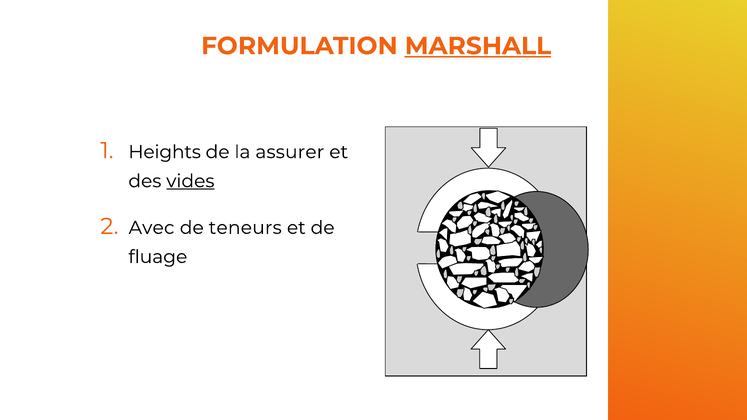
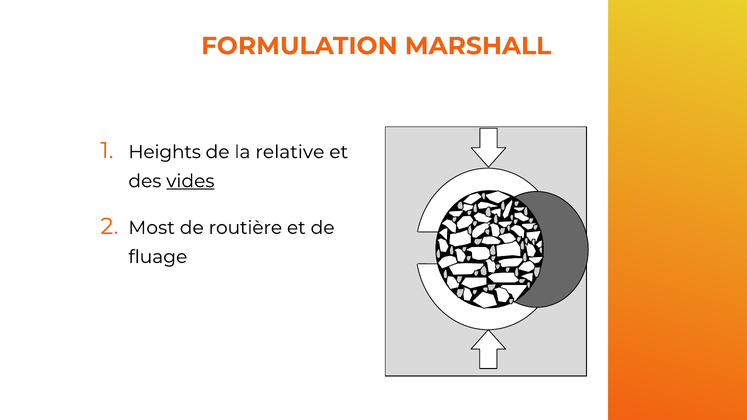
MARSHALL underline: present -> none (478, 46)
assurer: assurer -> relative (290, 152)
Avec: Avec -> Most (152, 228)
teneurs: teneurs -> routière (245, 228)
